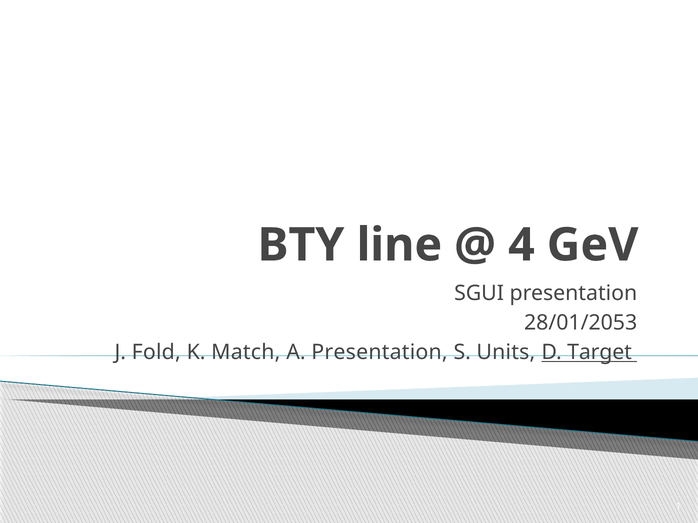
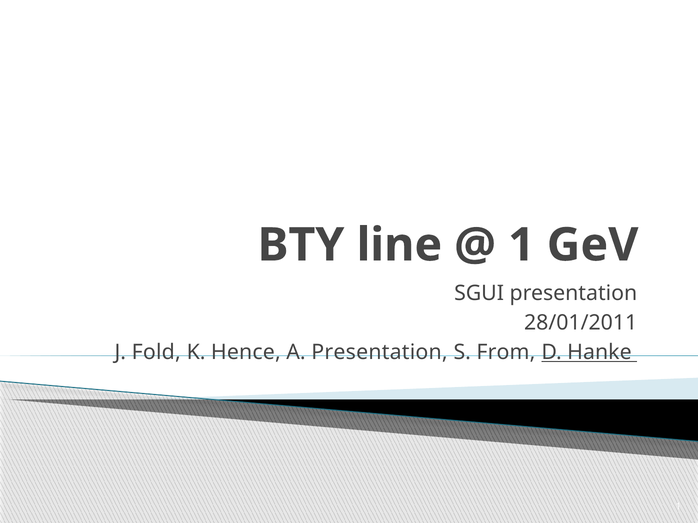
4: 4 -> 1 (521, 245)
28/01/2053: 28/01/2053 -> 28/01/2011 (581, 323)
Match: Match -> Hence (246, 352)
Units: Units -> From (506, 352)
Target: Target -> Hanke (599, 352)
